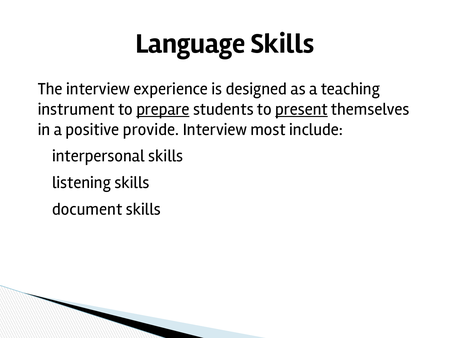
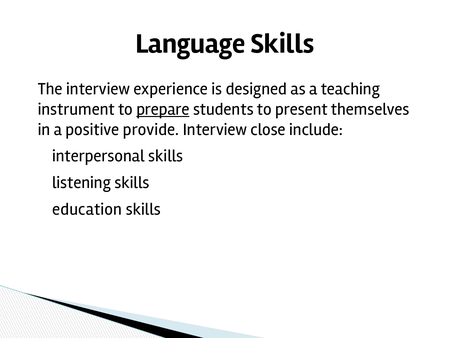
present underline: present -> none (301, 109)
most: most -> close (268, 129)
document: document -> education (87, 209)
